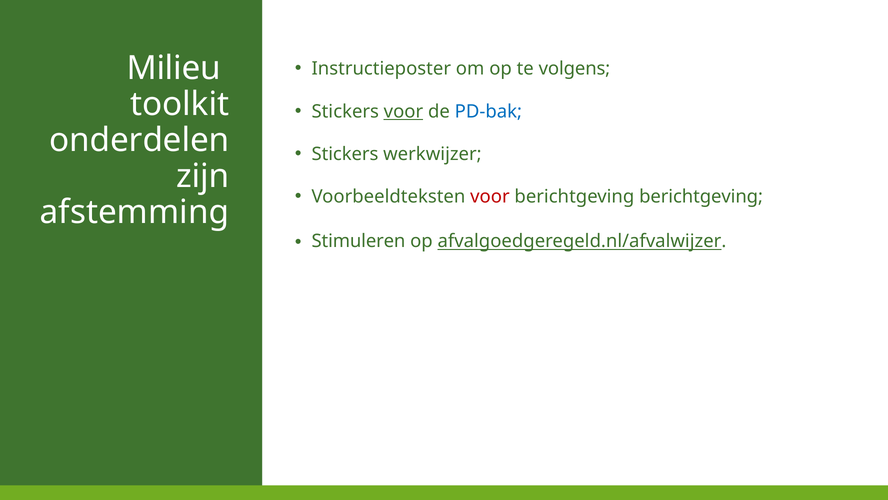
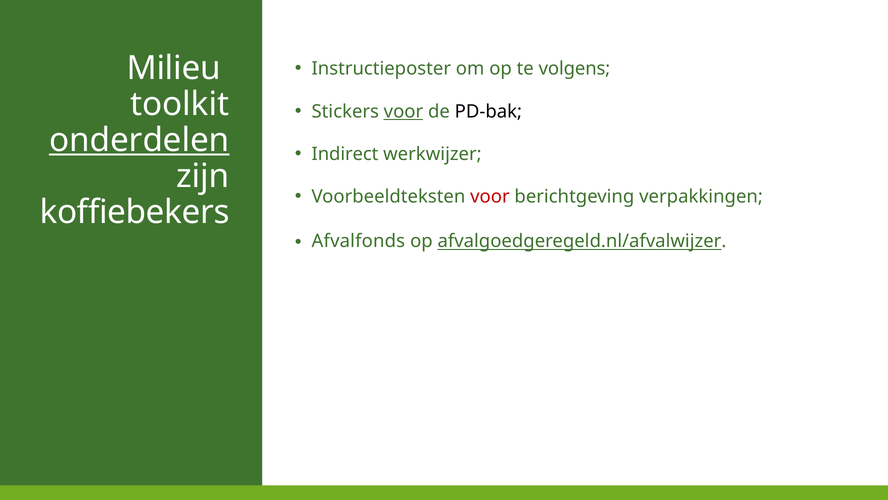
PD-bak colour: blue -> black (488, 111)
onderdelen underline: none -> present (139, 140)
Stickers: Stickers -> Indirect (345, 154)
berichtgeving berichtgeving: berichtgeving -> verpakkingen (701, 197)
afstemming: afstemming -> koffiebekers (135, 212)
Stimuleren: Stimuleren -> Afvalfonds (358, 241)
